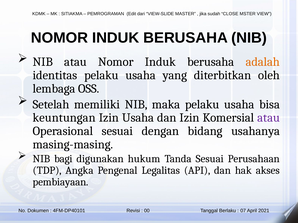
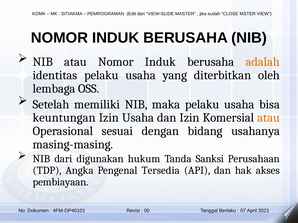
atau colour: purple -> orange (269, 118)
NIB bagi: bagi -> dari (63, 159)
Tanda Sesuai: Sesuai -> Sanksi (210, 159)
Legalitas: Legalitas -> Tersedia (161, 171)
